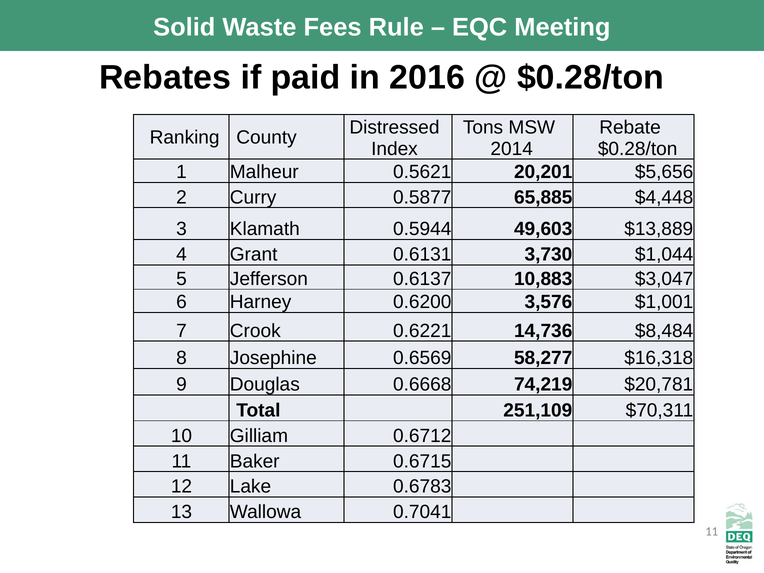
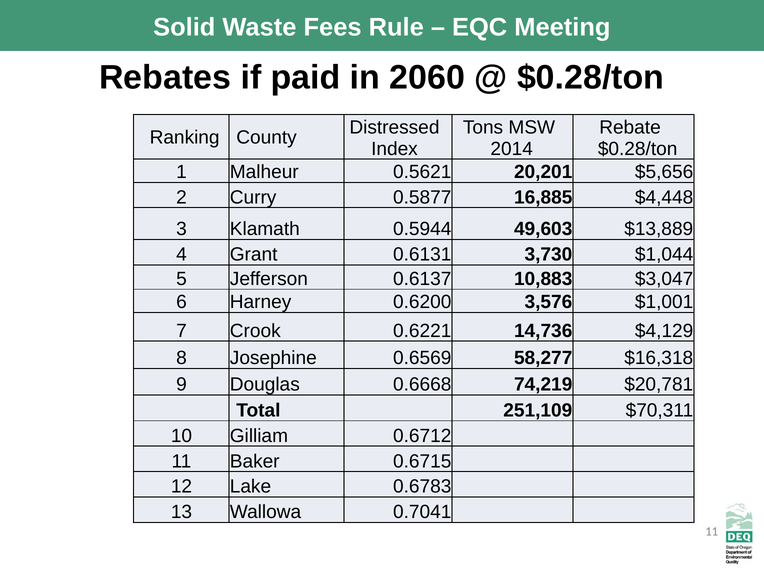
2016: 2016 -> 2060 (427, 77)
65,885: 65,885 -> 16,885 (543, 197)
$8,484: $8,484 -> $4,129 (664, 331)
